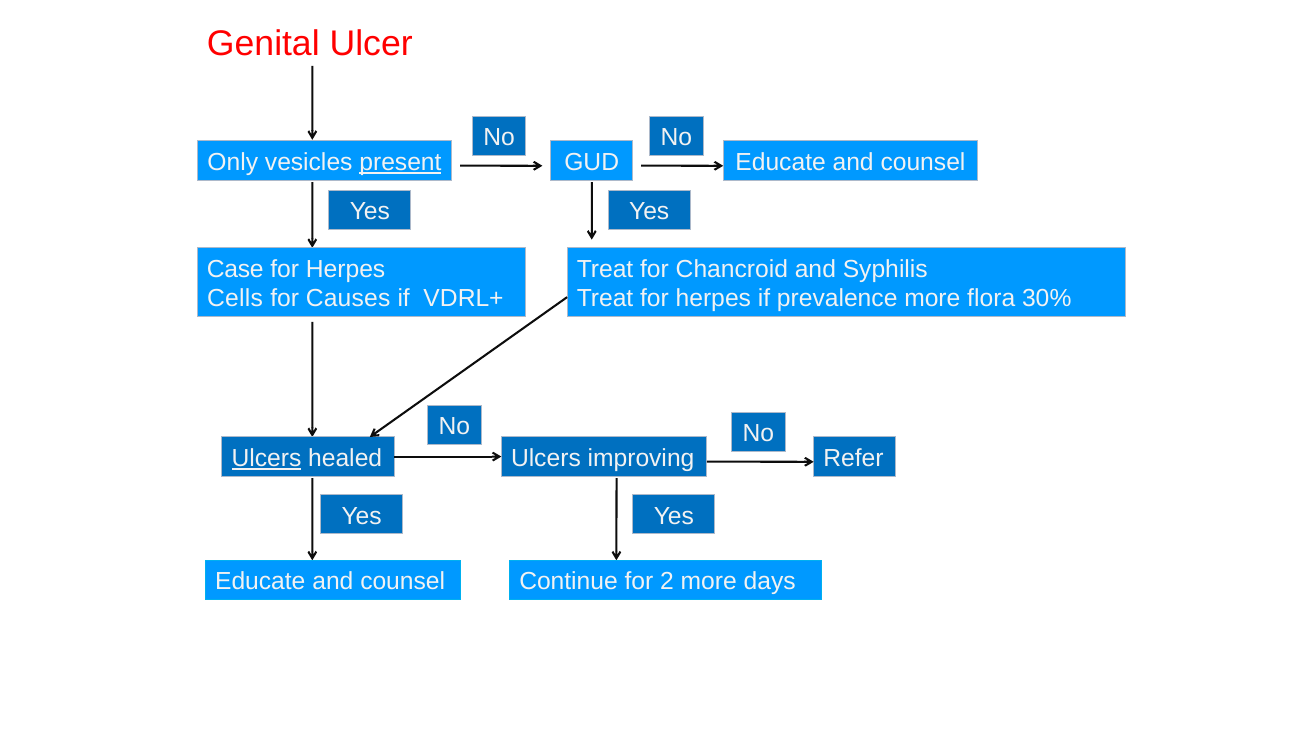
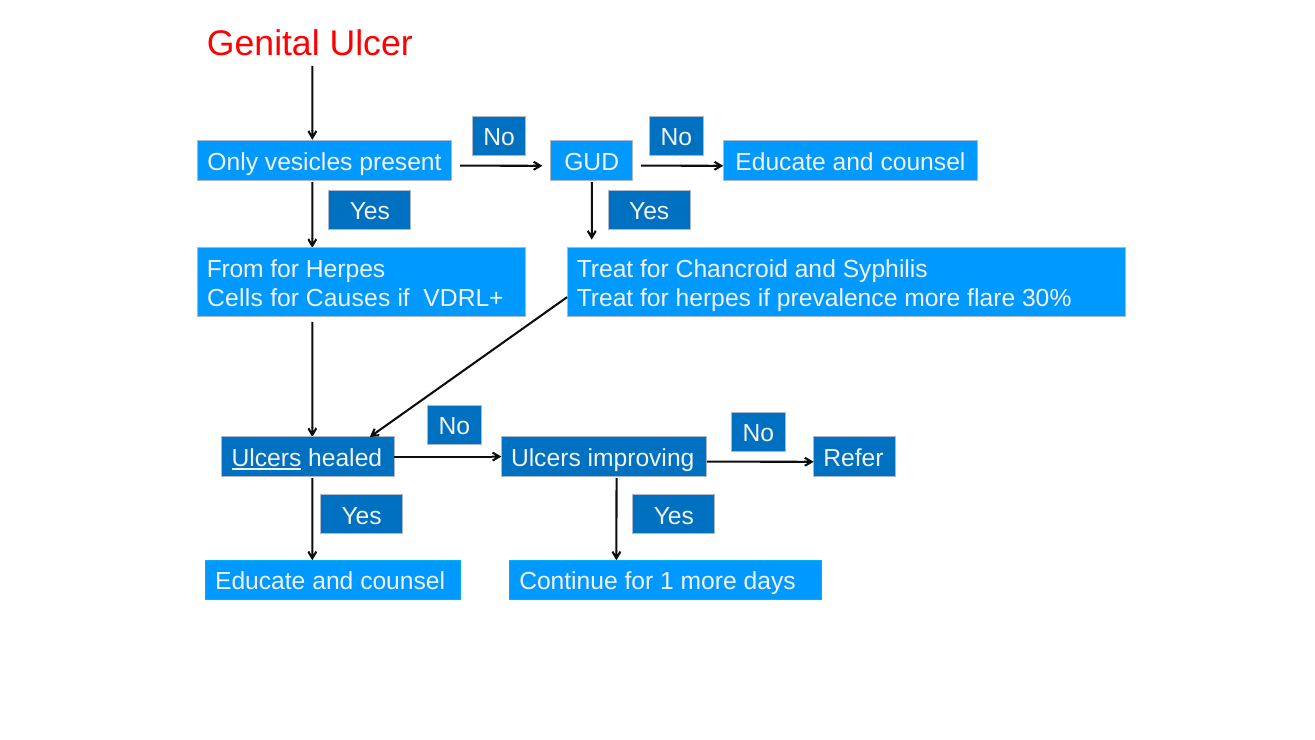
present underline: present -> none (400, 162)
Case: Case -> From (235, 269)
flora: flora -> flare (991, 299)
2: 2 -> 1 (667, 581)
